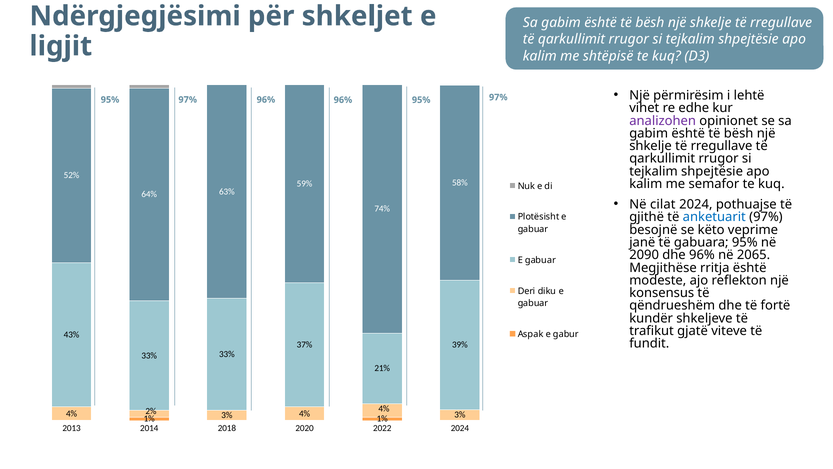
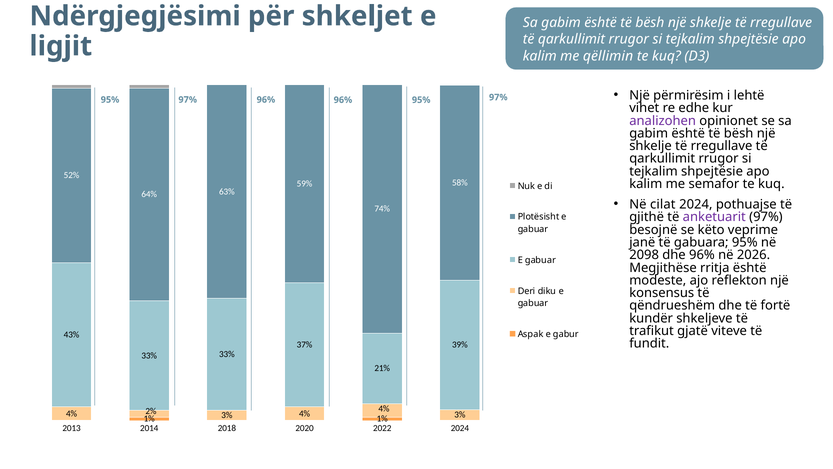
shtëpisë: shtëpisë -> qëllimin (608, 56)
anketuarit colour: blue -> purple (714, 217)
2090: 2090 -> 2098 (644, 255)
2065: 2065 -> 2026 (754, 255)
